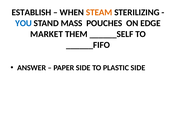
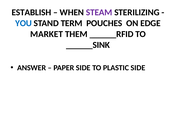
STEAM colour: orange -> purple (99, 12)
MASS: MASS -> TERM (72, 23)
______SELF: ______SELF -> ______RFID (112, 34)
______FIFO: ______FIFO -> ______SINK (88, 45)
